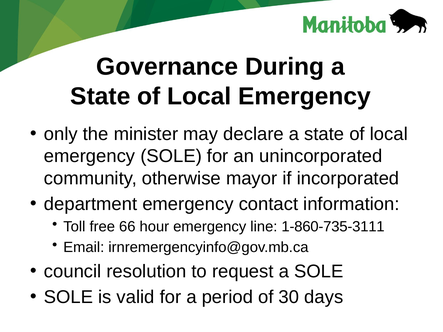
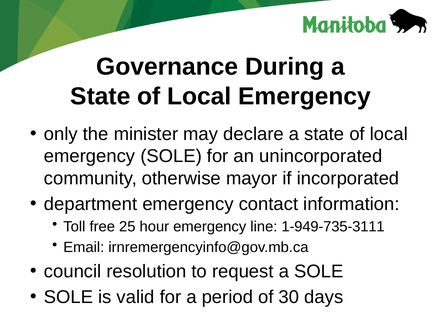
66: 66 -> 25 (127, 227)
1-860-735-3111: 1-860-735-3111 -> 1-949-735-3111 (333, 227)
